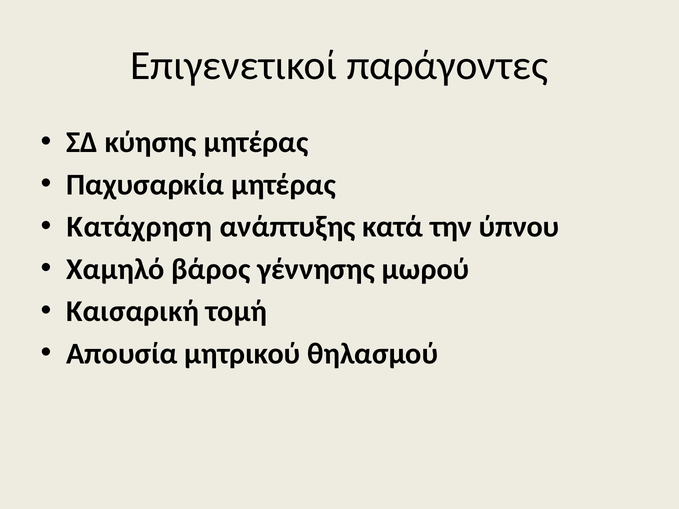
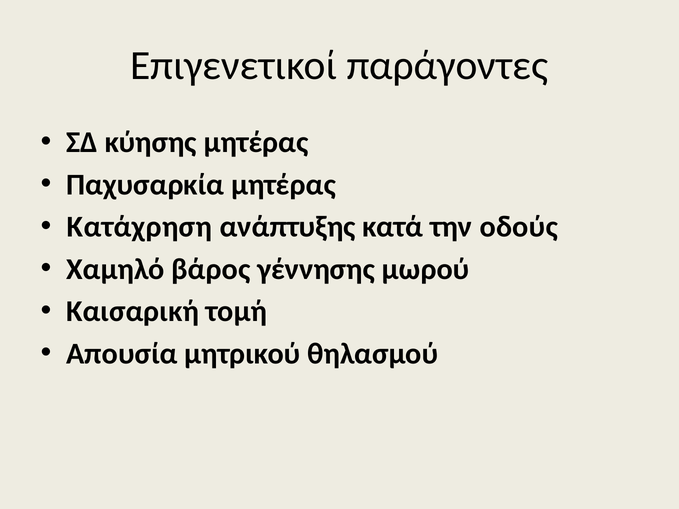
ύπνου: ύπνου -> οδούς (519, 227)
